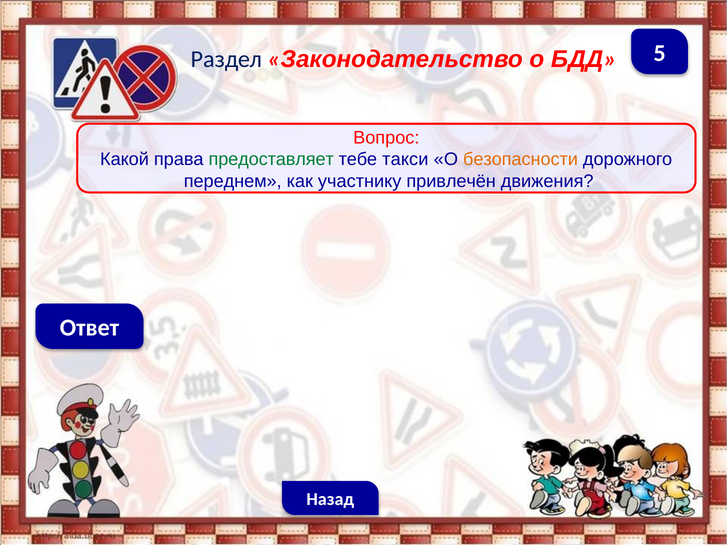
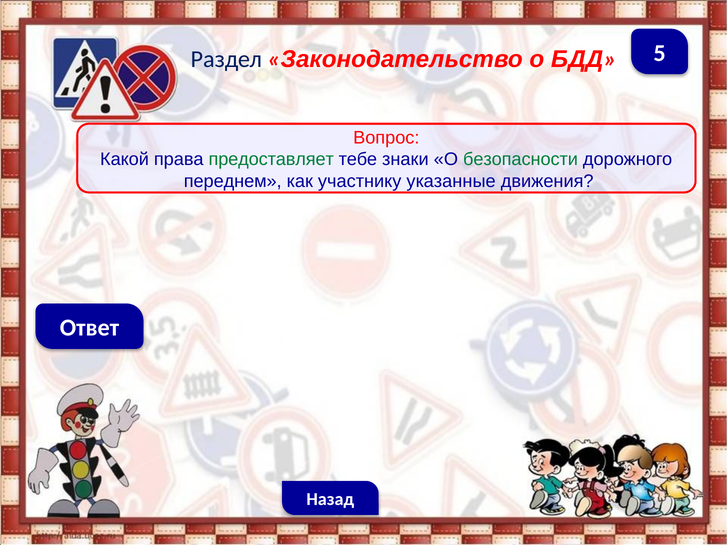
такси: такси -> знаки (405, 159)
безопасности colour: orange -> green (521, 159)
привлечён: привлечён -> указанные (451, 181)
